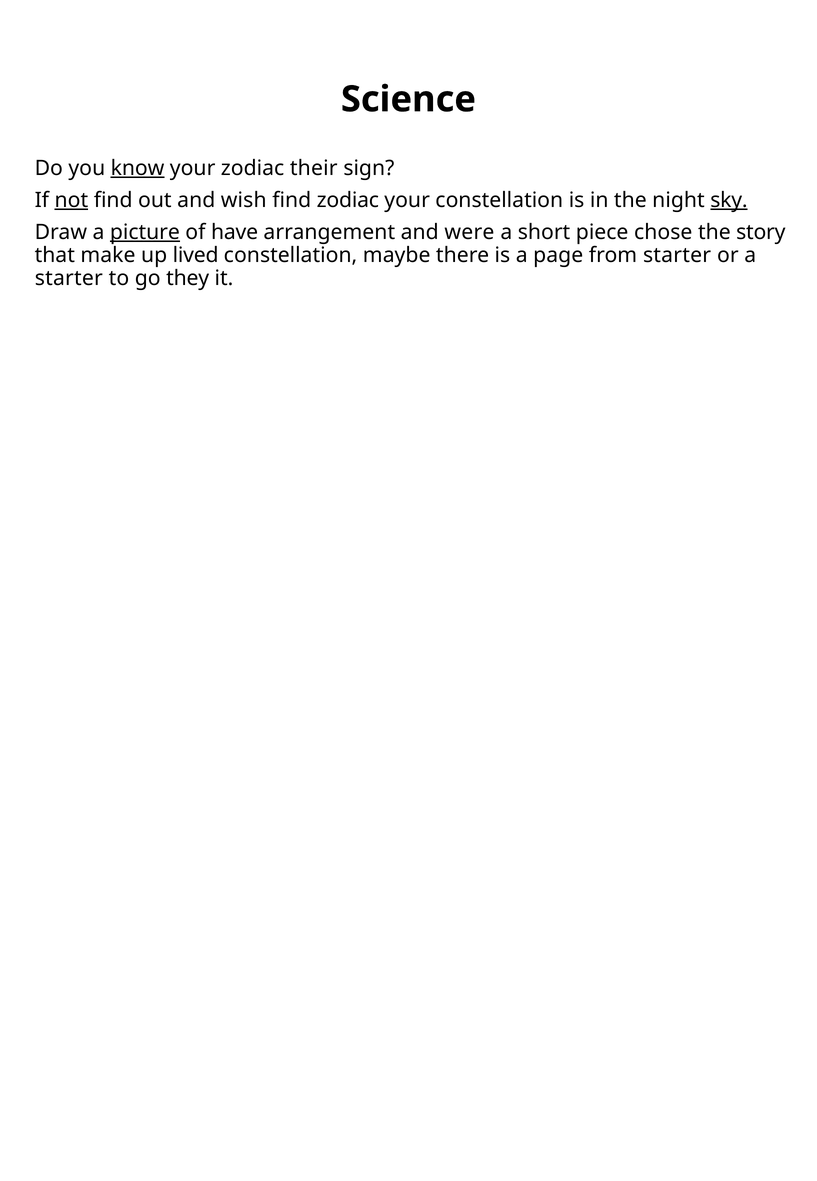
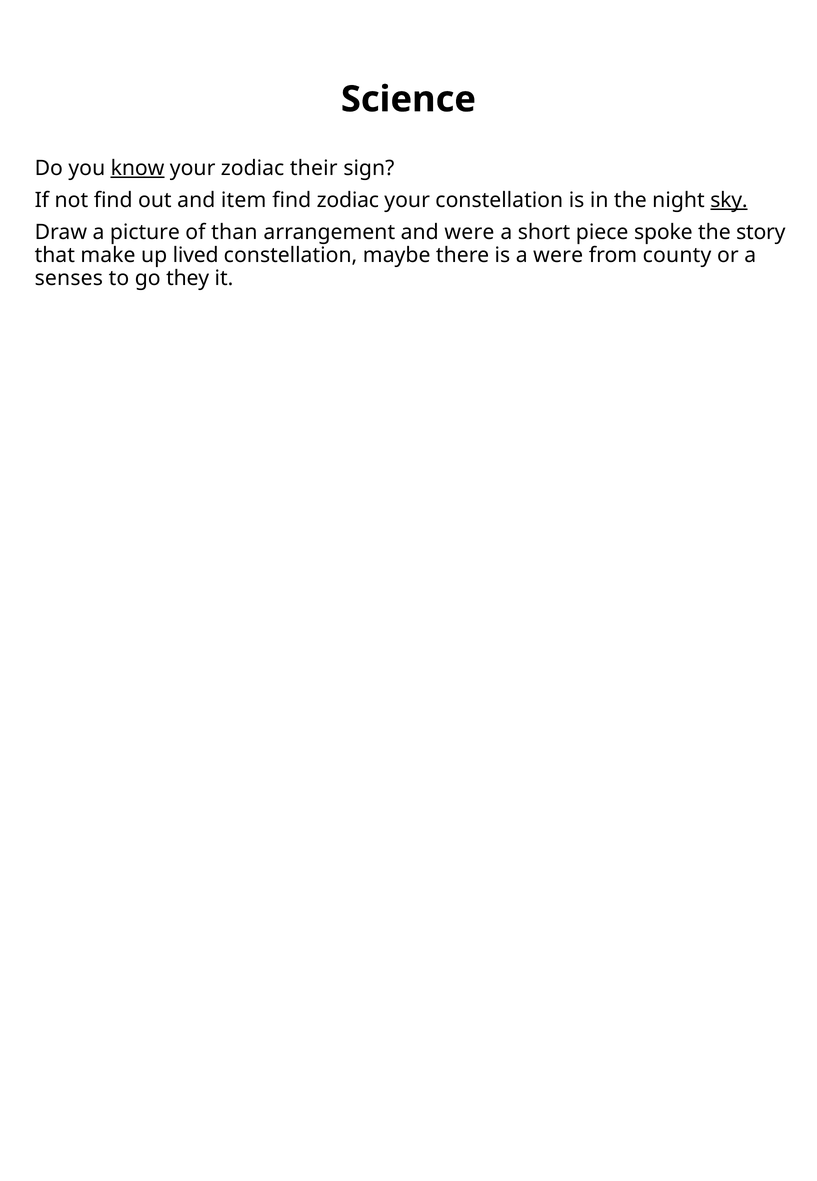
not underline: present -> none (71, 200)
wish: wish -> item (244, 200)
picture underline: present -> none (145, 232)
have: have -> than (234, 232)
chose: chose -> spoke (663, 232)
a page: page -> were (558, 255)
from starter: starter -> county (677, 255)
starter: starter -> senses (69, 278)
